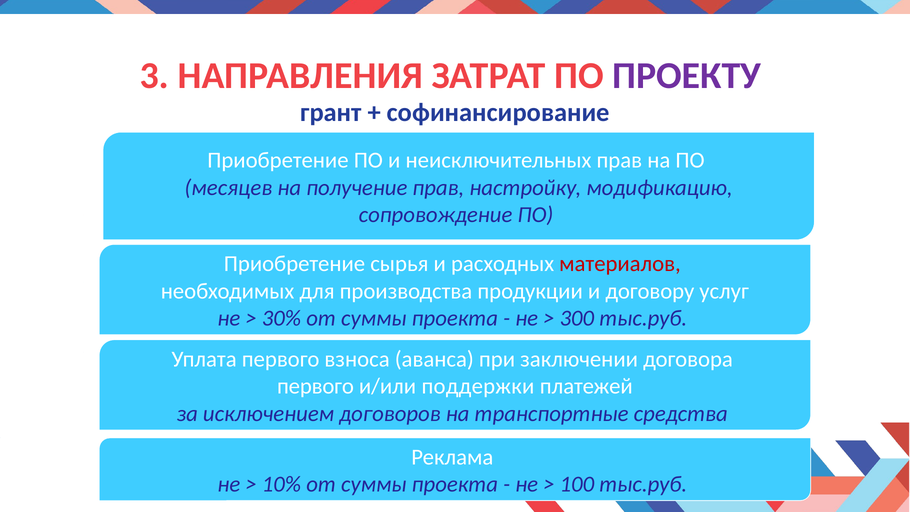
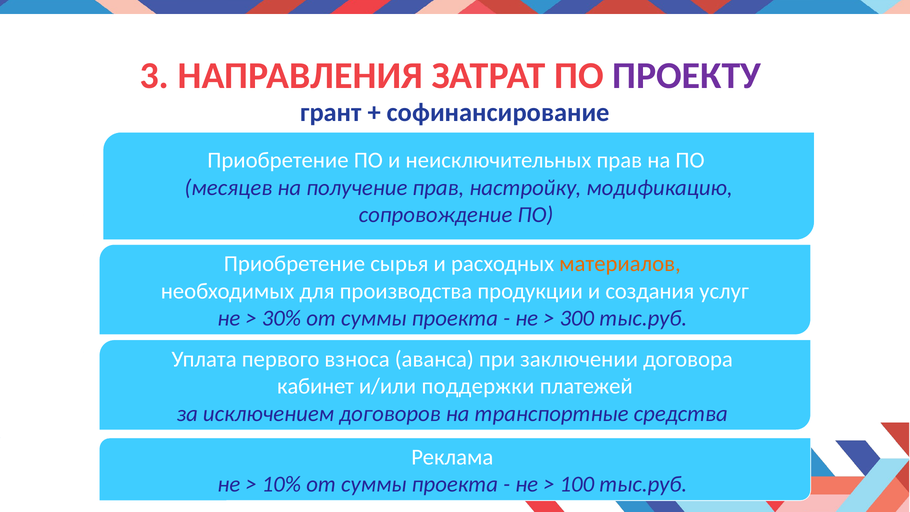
материалов colour: red -> orange (620, 264)
договору: договору -> создания (650, 291)
первого: первого -> кабинет (316, 386)
